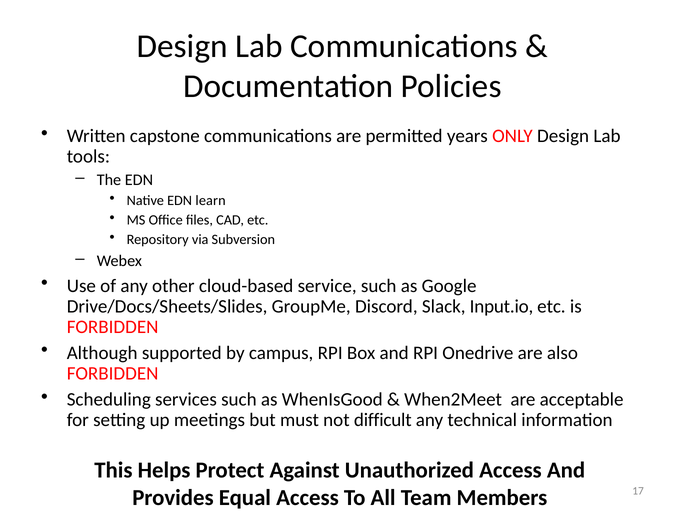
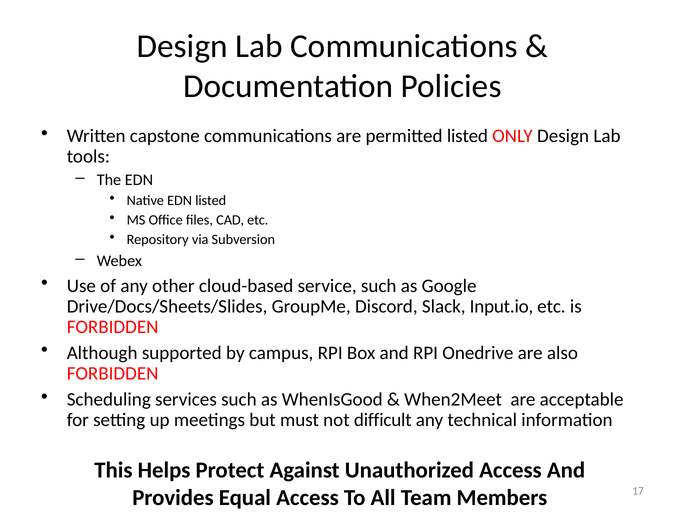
permitted years: years -> listed (467, 136)
EDN learn: learn -> listed (211, 200)
